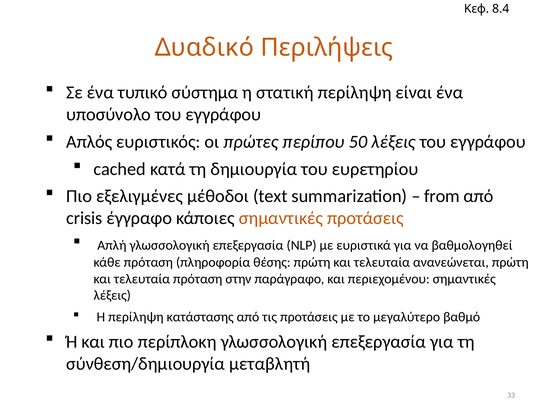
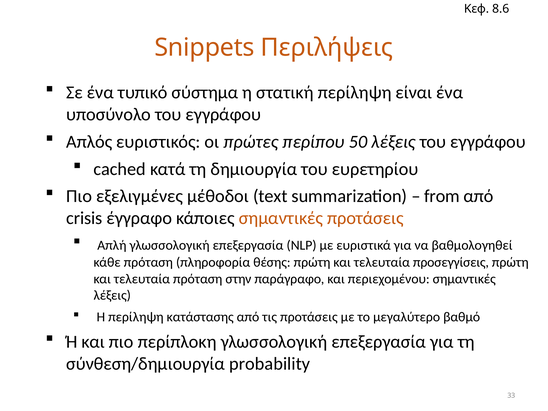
8.4: 8.4 -> 8.6 (501, 9)
Δυαδικό: Δυαδικό -> Snippets (205, 48)
ανανεώνεται: ανανεώνεται -> προσεγγίσεις (451, 262)
μεταβλητή: μεταβλητή -> probability (270, 364)
